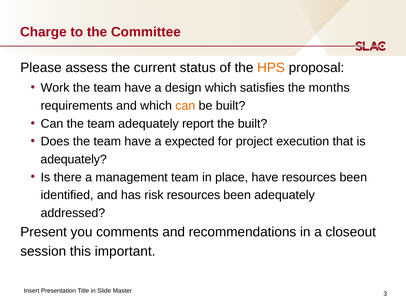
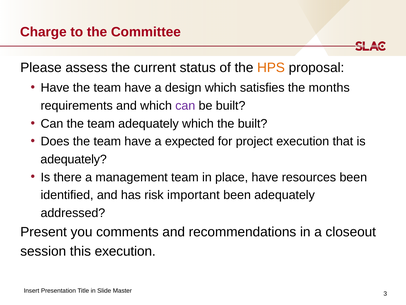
Work: Work -> Have (55, 88)
can colour: orange -> purple (185, 106)
adequately report: report -> which (198, 123)
risk resources: resources -> important (193, 195)
this important: important -> execution (125, 251)
